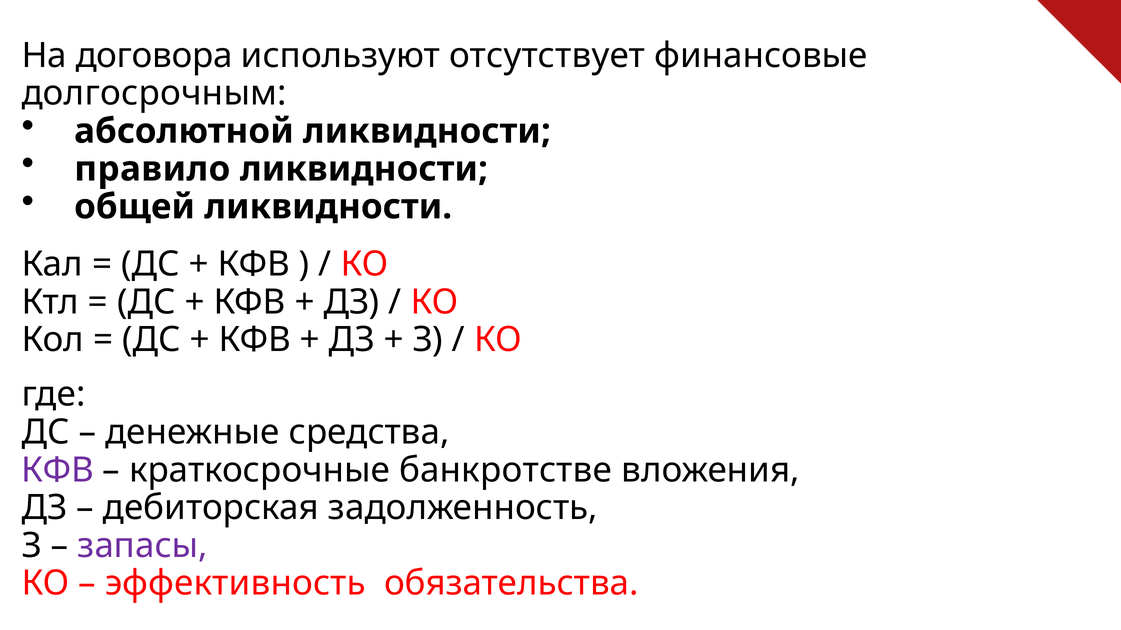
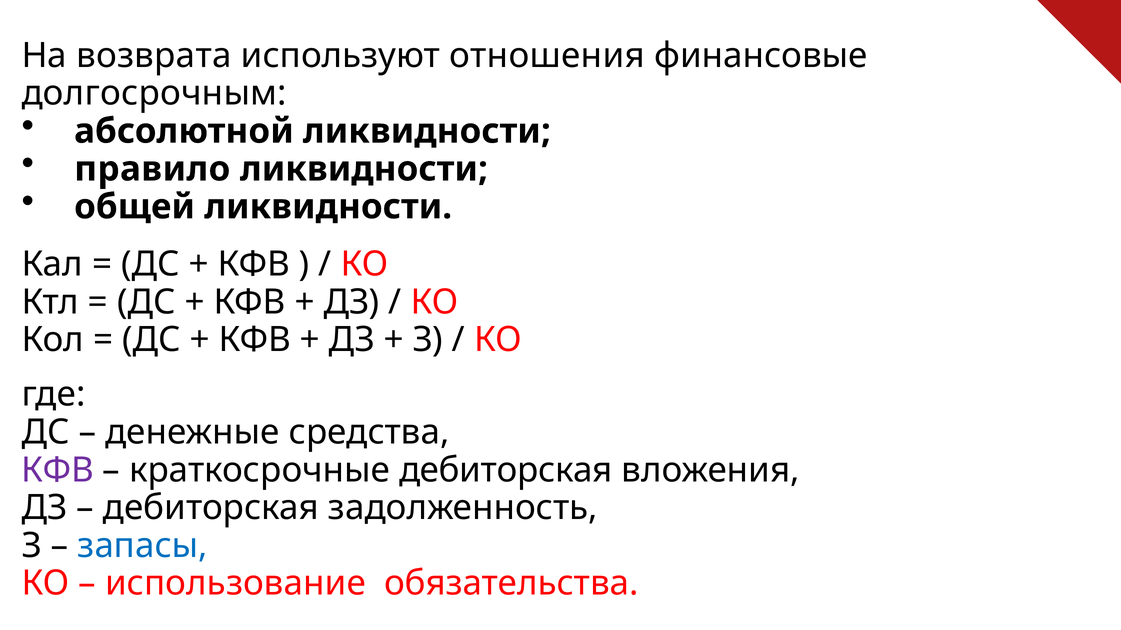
договора: договора -> возврата (154, 56)
отсутствует: отсутствует -> отношения (547, 56)
краткосрочные банкротстве: банкротстве -> дебиторская (506, 470)
запасы colour: purple -> blue (143, 546)
эффективность: эффективность -> использование (236, 584)
